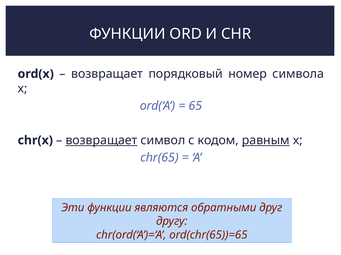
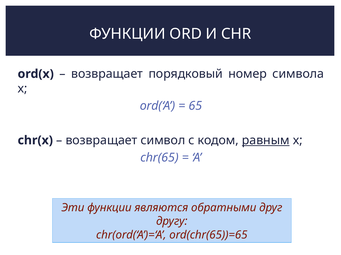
возвращает underline: present -> none (101, 141)
